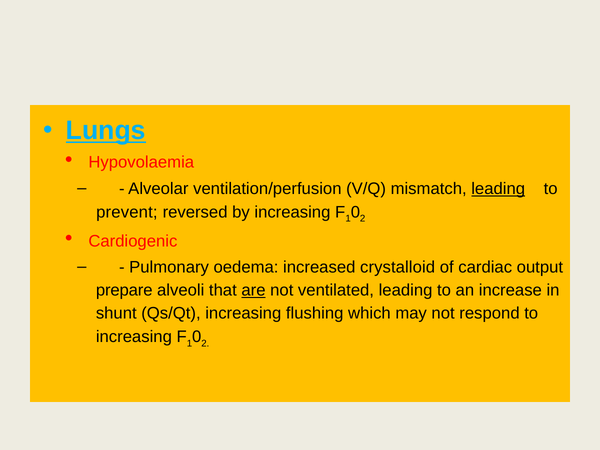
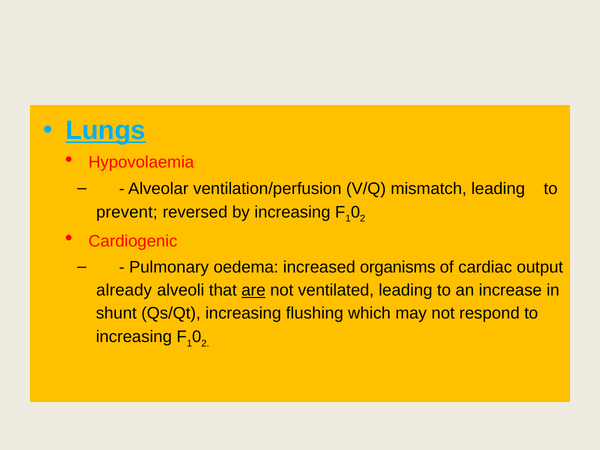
leading underline: present -> none (498, 189)
crystalloid: crystalloid -> organisms (398, 267)
prepare: prepare -> already (124, 290)
